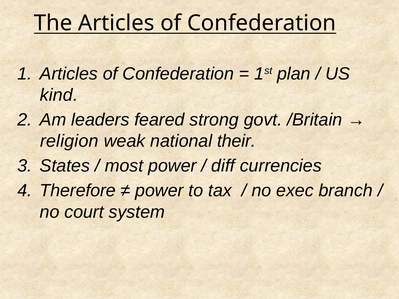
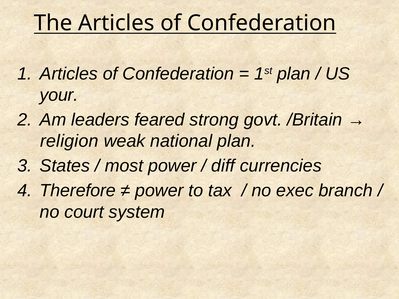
kind: kind -> your (59, 95)
national their: their -> plan (236, 141)
